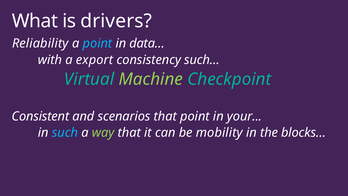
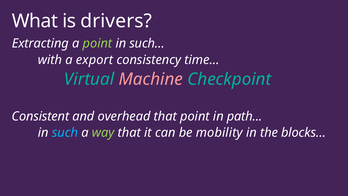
Reliability: Reliability -> Extracting (40, 43)
point colour: light blue -> light green (97, 43)
data…: data… -> such… (147, 43)
such…: such… -> time… (202, 60)
Machine colour: light green -> pink (151, 79)
scenarios: scenarios -> overhead (124, 116)
your: your -> path (245, 116)
